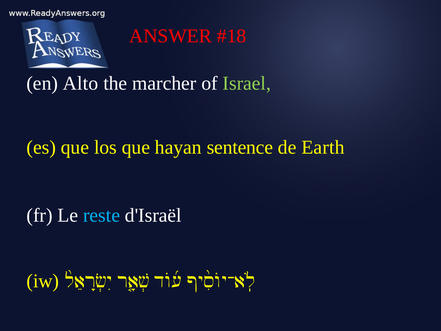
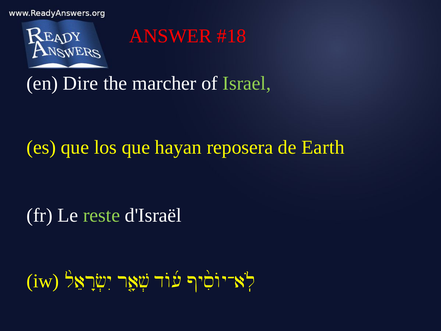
Alto: Alto -> Dire (80, 83)
sentence: sentence -> reposera (240, 147)
reste colour: light blue -> light green (102, 215)
